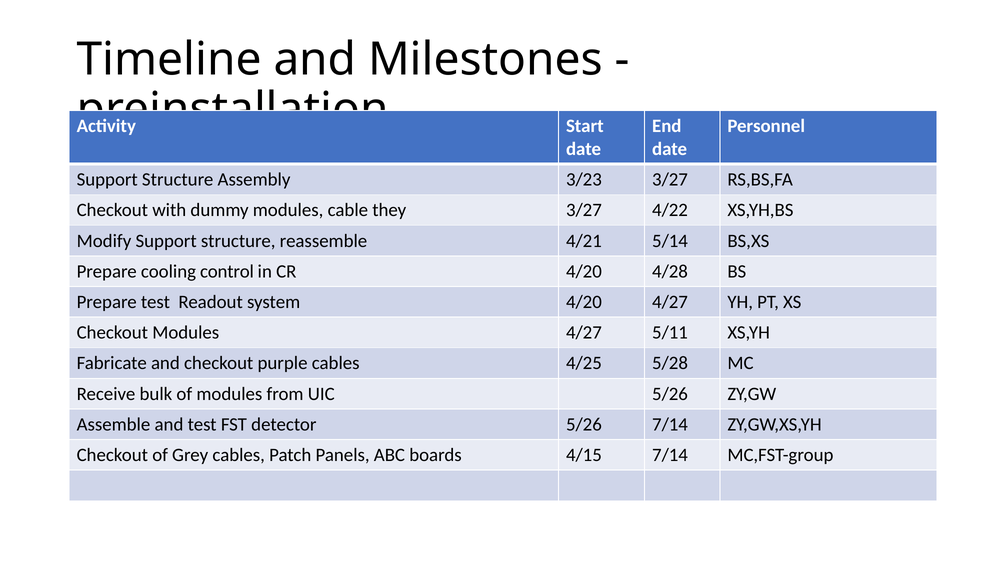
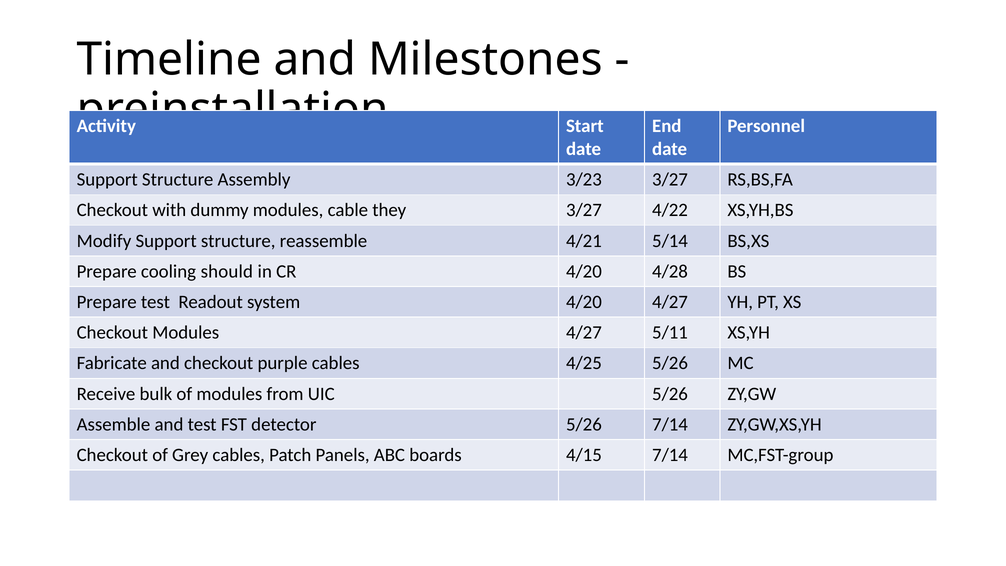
control: control -> should (227, 271)
4/25 5/28: 5/28 -> 5/26 (670, 363)
